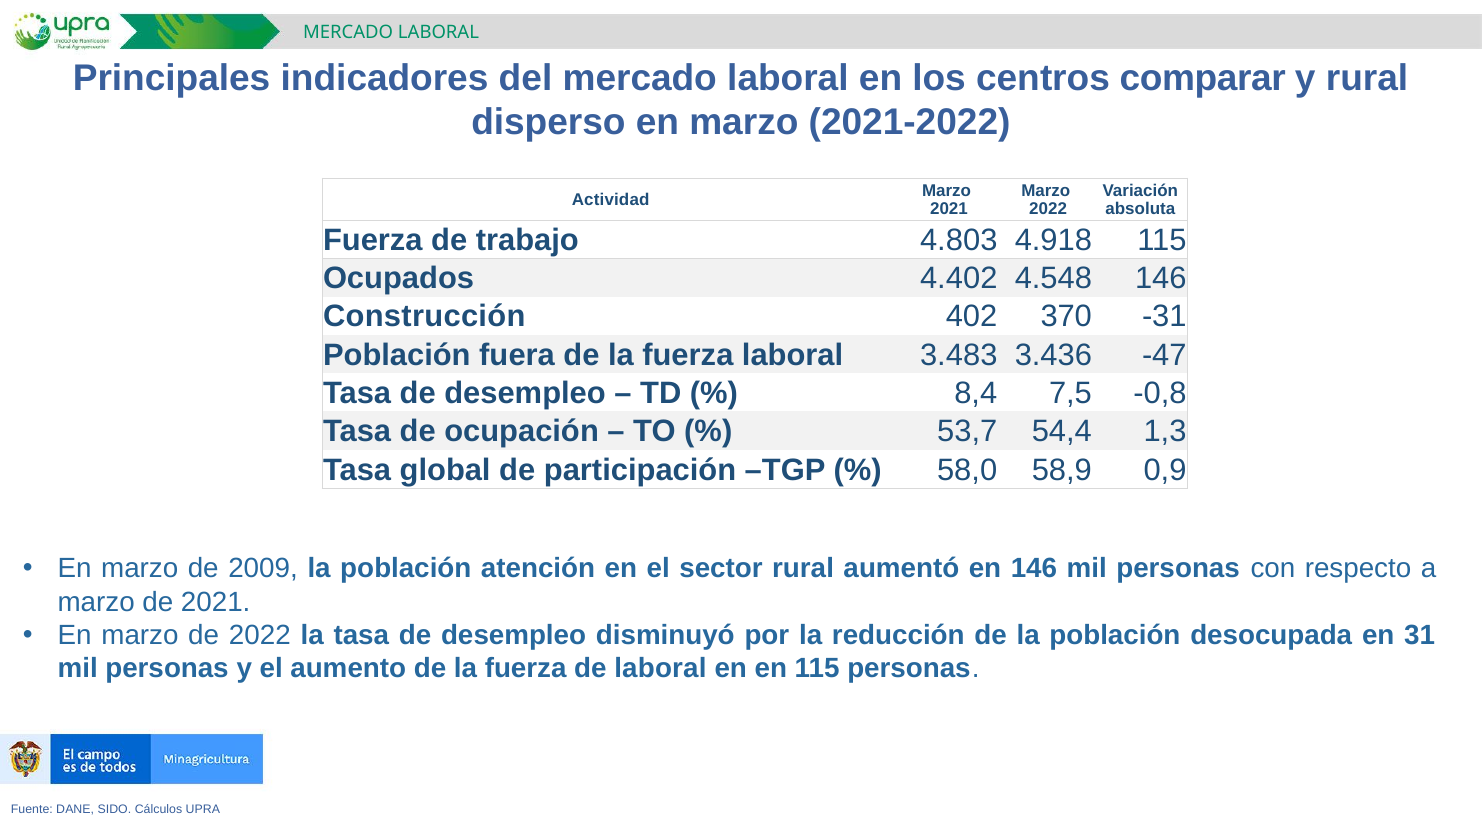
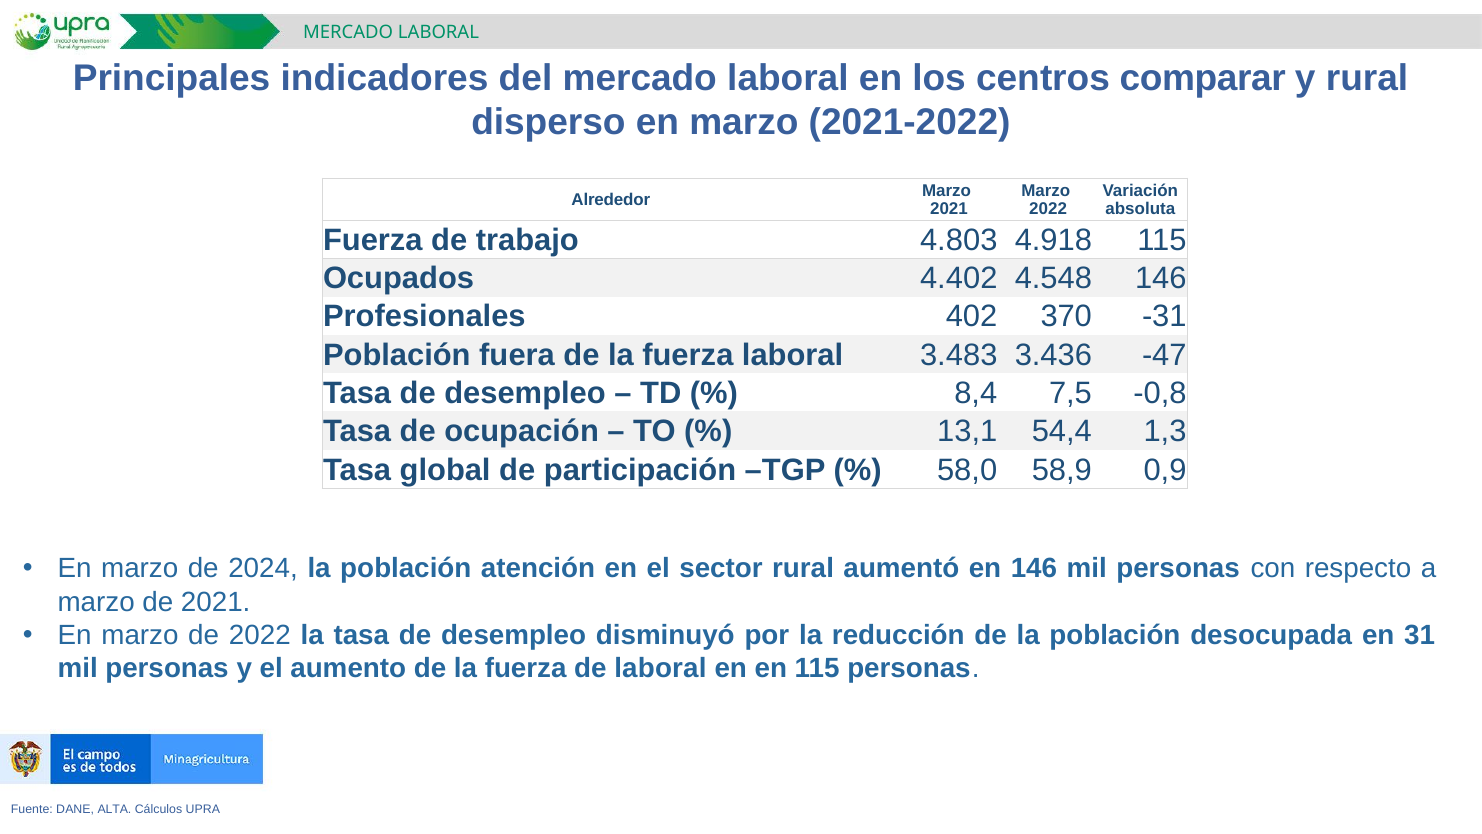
Actividad: Actividad -> Alrededor (611, 200)
Construcción: Construcción -> Profesionales (424, 317)
53,7: 53,7 -> 13,1 (967, 431)
2009: 2009 -> 2024 (263, 568)
SIDO: SIDO -> ALTA (114, 809)
